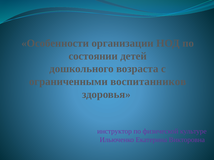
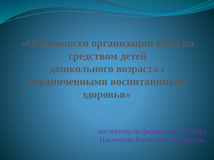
состоянии: состоянии -> средством (93, 56)
